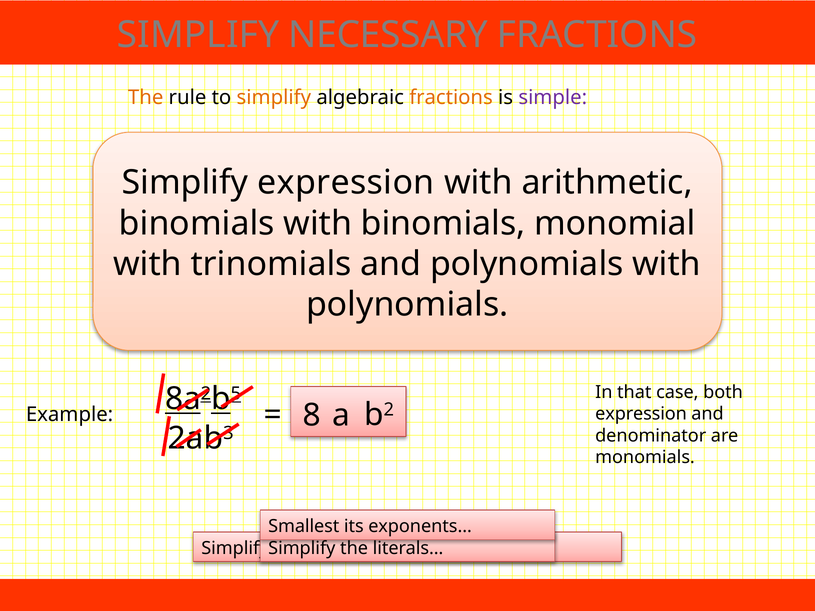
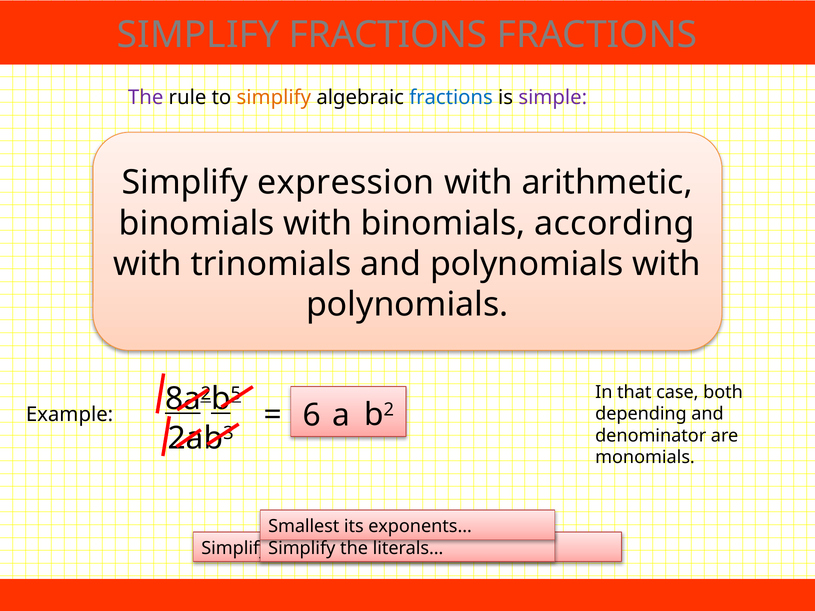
SIMPLIFY NECESSARY: NECESSARY -> FRACTIONS (388, 35)
The colour: orange -> purple (146, 98)
fractions colour: orange -> blue (451, 98)
monomial: monomial -> according (615, 223)
8: 8 -> 6 (312, 415)
expression: expression -> depending (641, 414)
